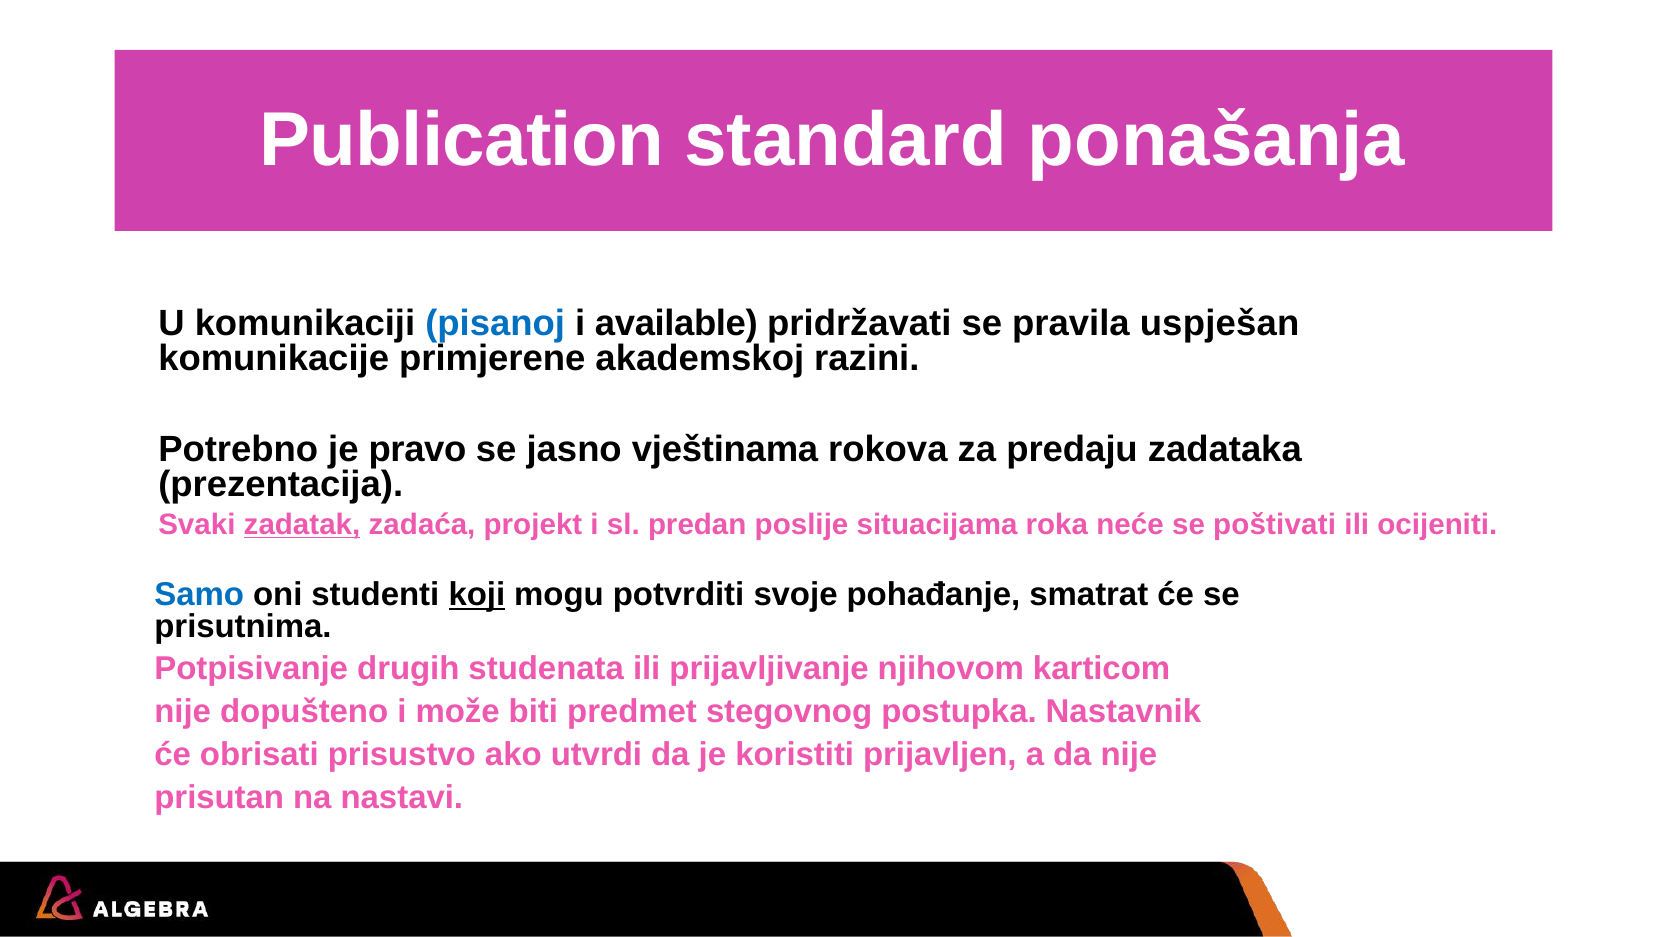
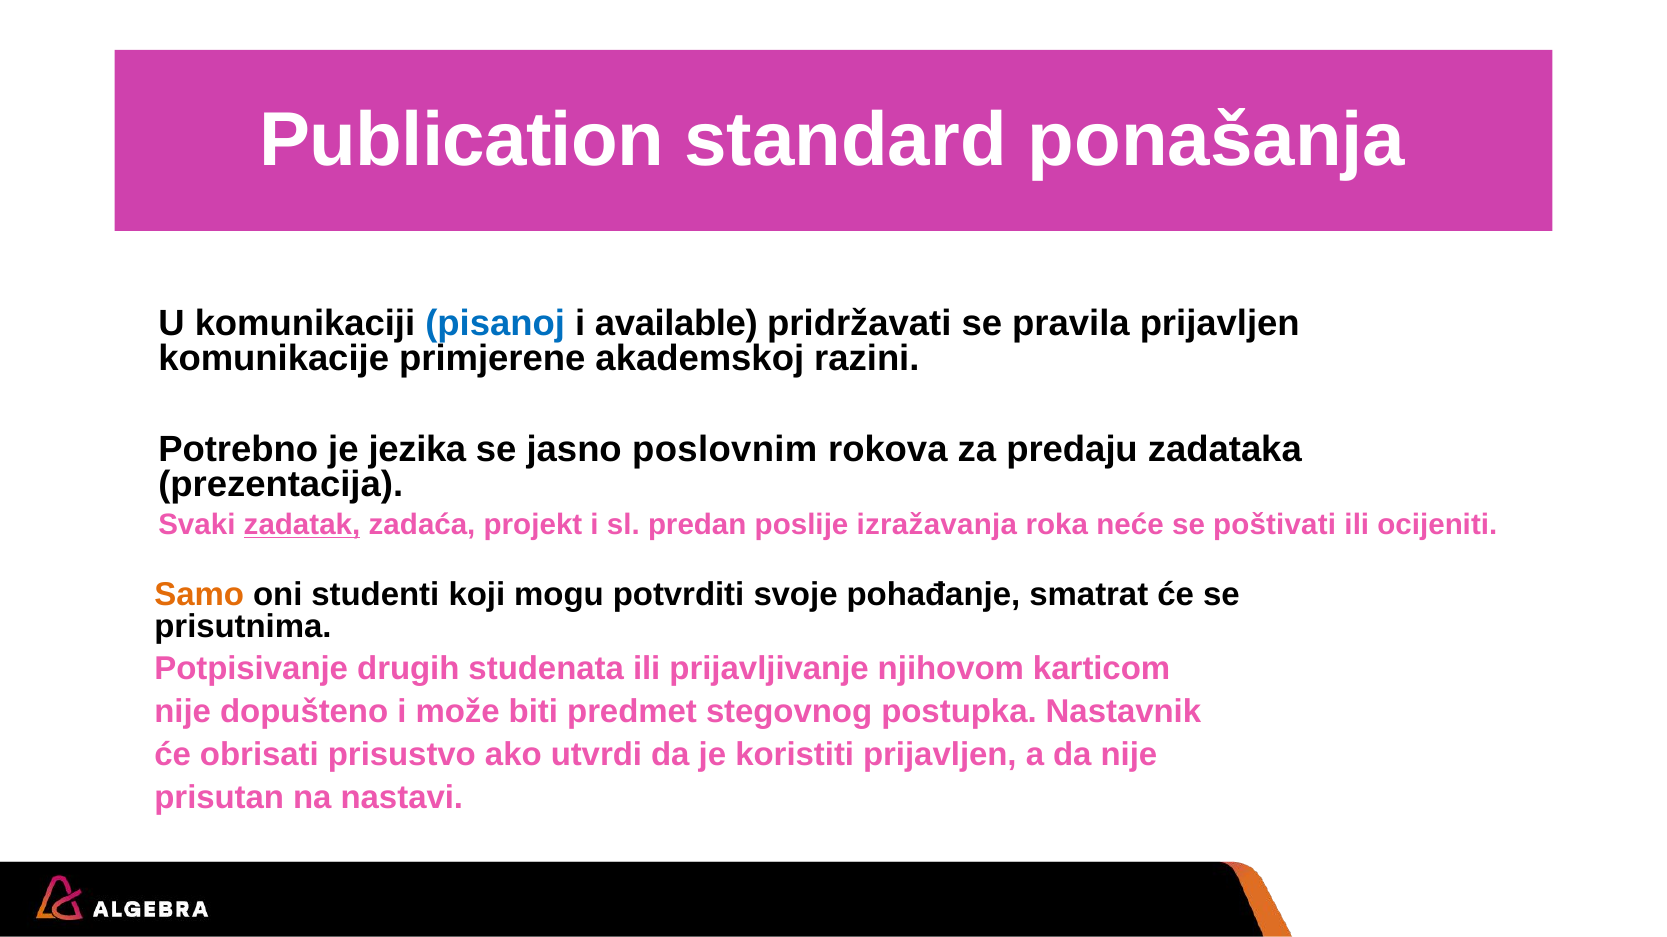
pravila uspješan: uspješan -> prijavljen (1220, 324)
pravo: pravo -> jezika (417, 450)
vještinama: vještinama -> poslovnim (725, 450)
situacijama: situacijama -> izražavanja (937, 525)
Samo colour: blue -> orange (199, 595)
koji underline: present -> none (477, 595)
